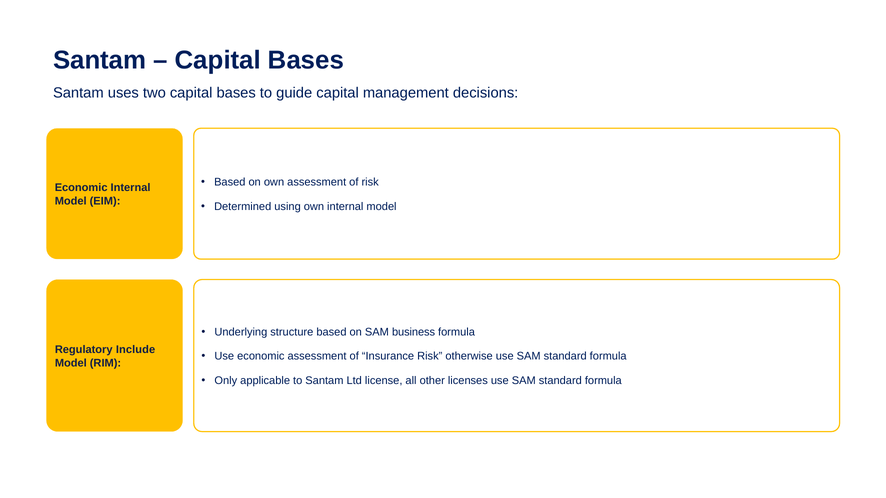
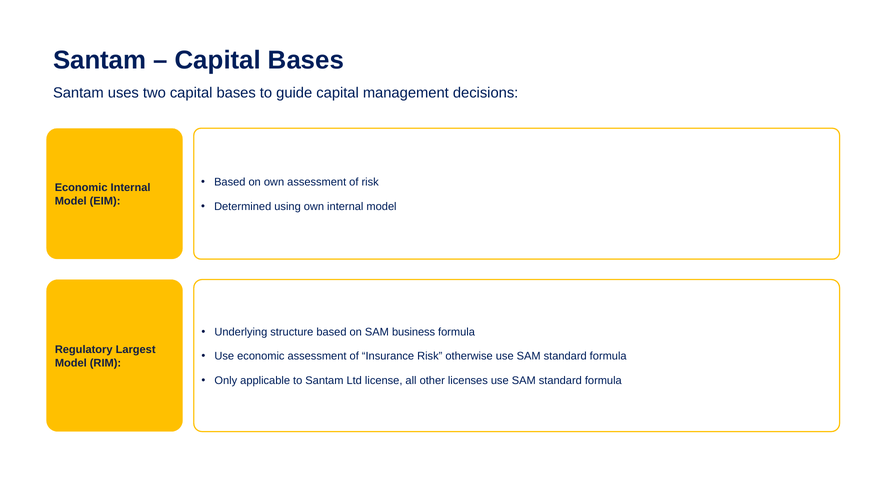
Include: Include -> Largest (136, 350)
